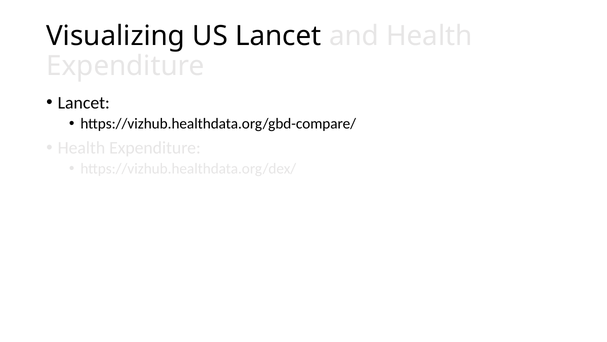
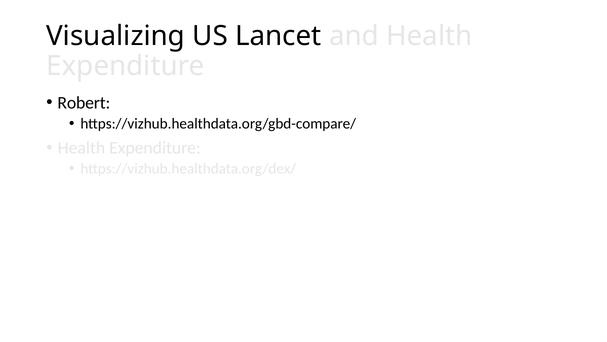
Lancet: Lancet -> Robert (84, 103)
